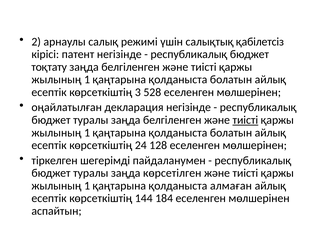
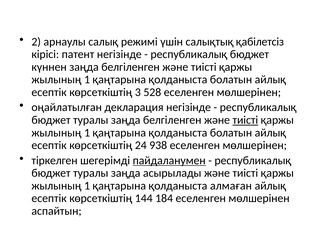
тоқтату: тоқтату -> күннен (49, 67)
128: 128 -> 938 (158, 145)
пайдаланумен underline: none -> present (169, 160)
көрсетілген: көрсетілген -> асырылады (172, 173)
